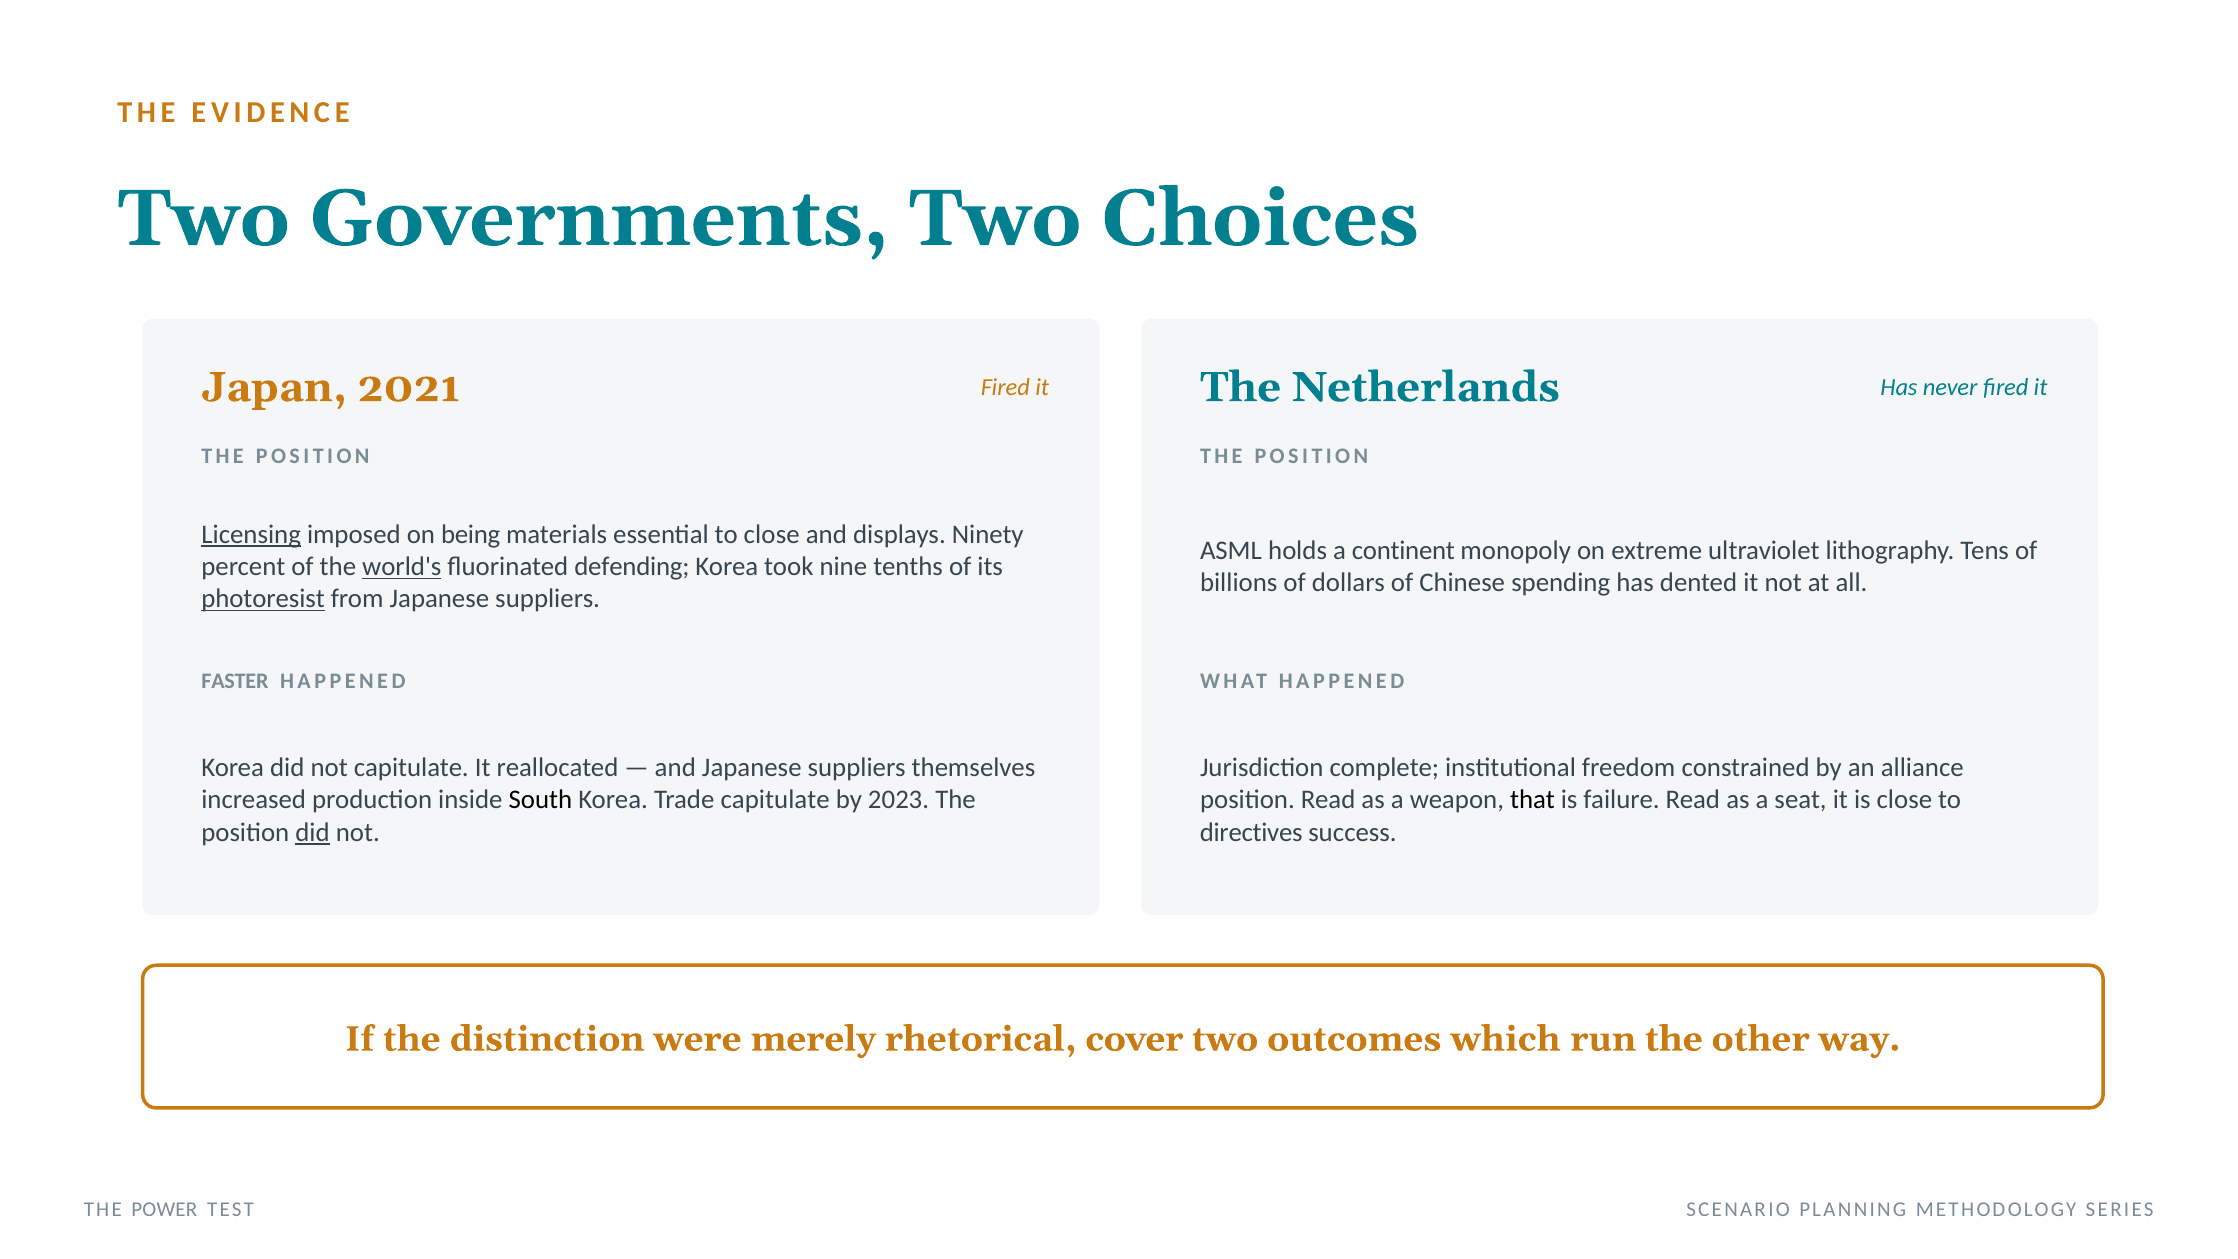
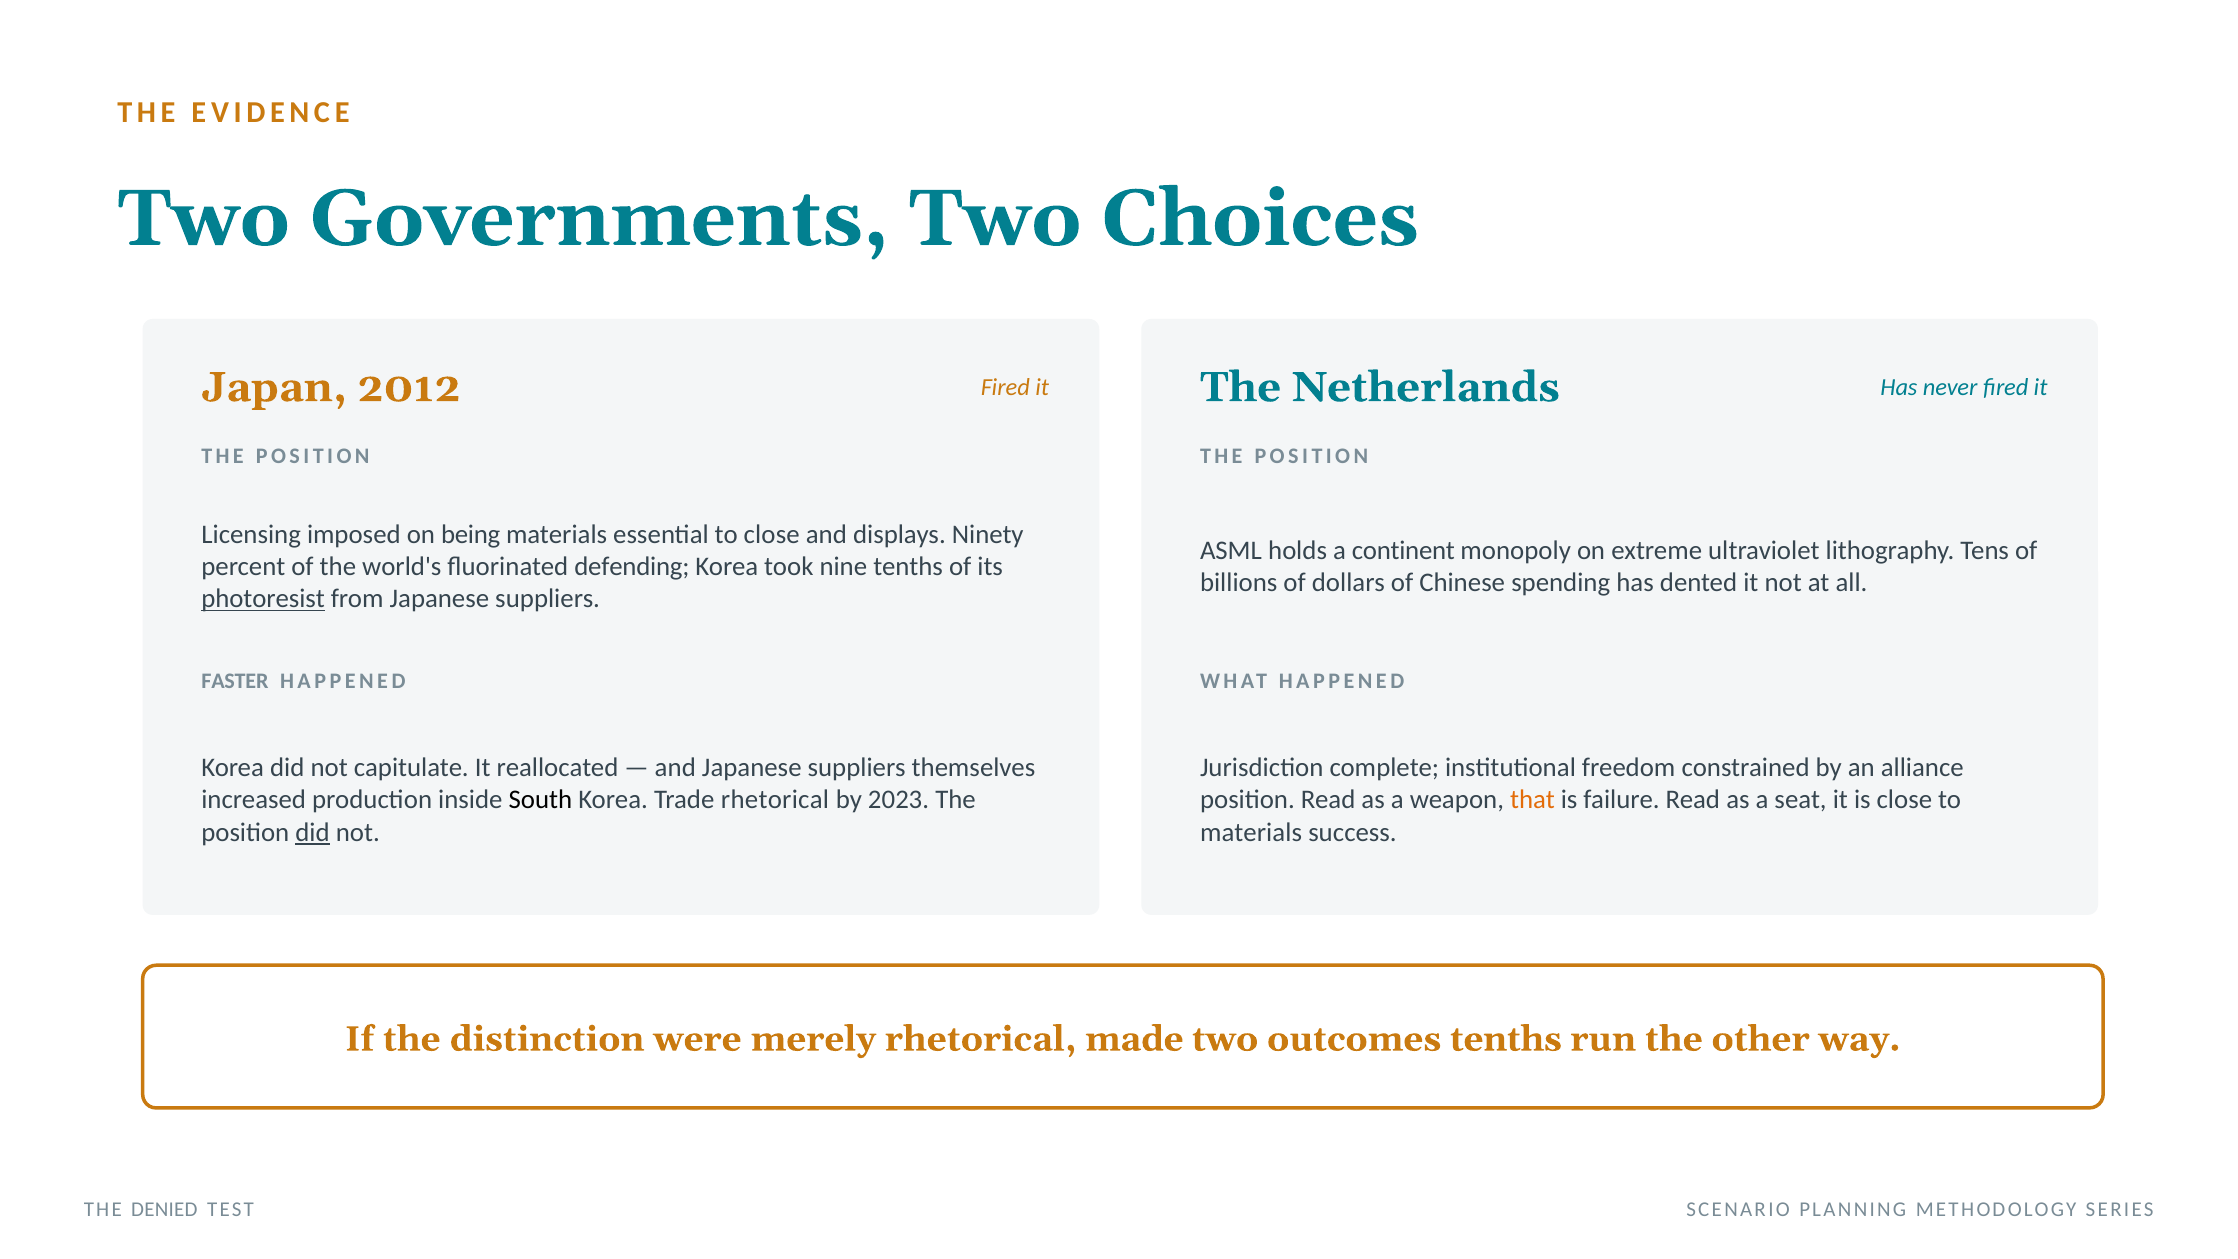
2021: 2021 -> 2012 (409, 387)
Licensing underline: present -> none (251, 535)
world's underline: present -> none (402, 567)
Trade capitulate: capitulate -> rhetorical (775, 800)
that colour: black -> orange (1532, 800)
directives: directives -> materials (1251, 832)
cover: cover -> made (1134, 1039)
outcomes which: which -> tenths (1506, 1039)
POWER: POWER -> DENIED (164, 1210)
